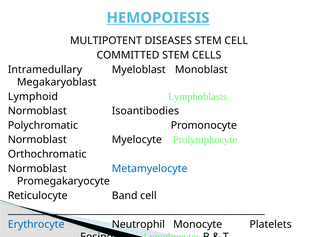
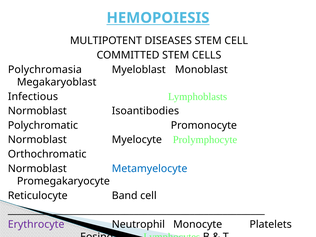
Intramedullary: Intramedullary -> Polychromasia (45, 70)
Lymphoid: Lymphoid -> Infectious (33, 97)
Erythrocyte colour: blue -> purple (36, 224)
